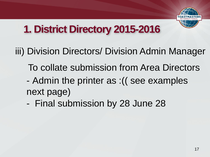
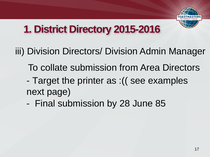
Admin: Admin -> Target (46, 81)
June 28: 28 -> 85 (161, 104)
